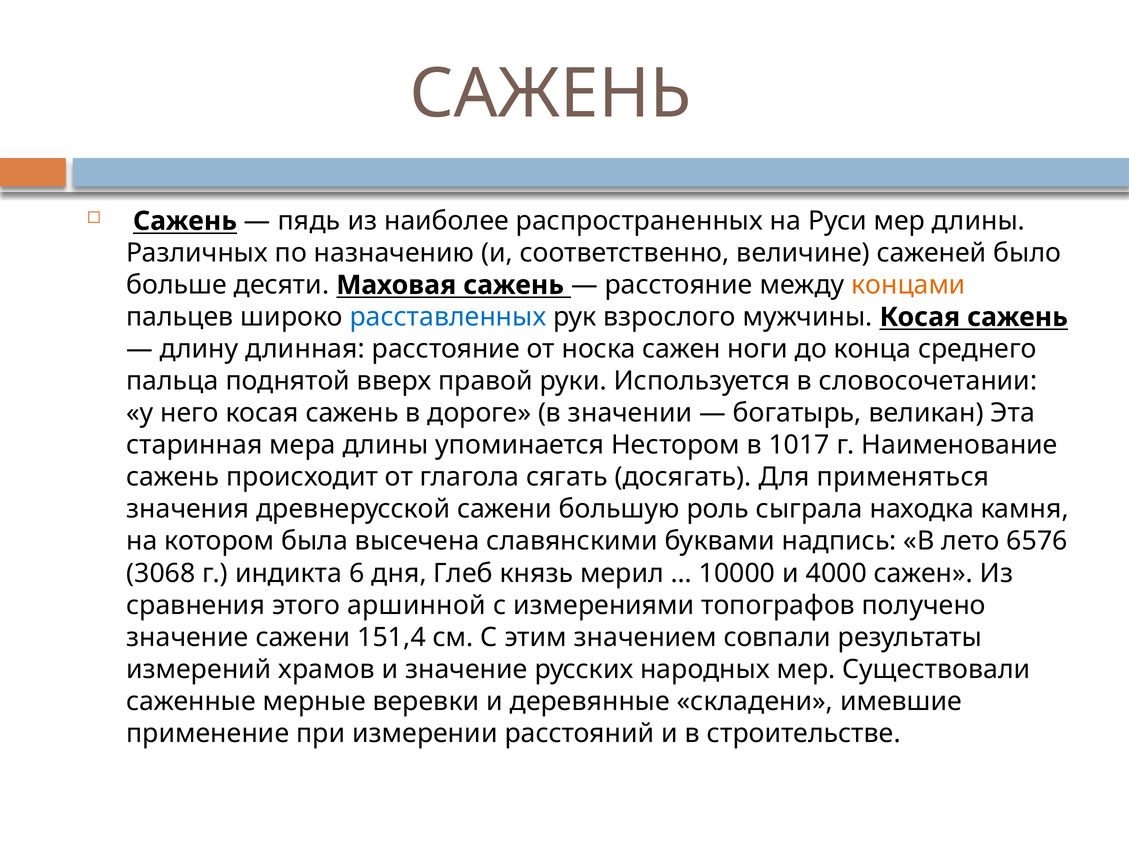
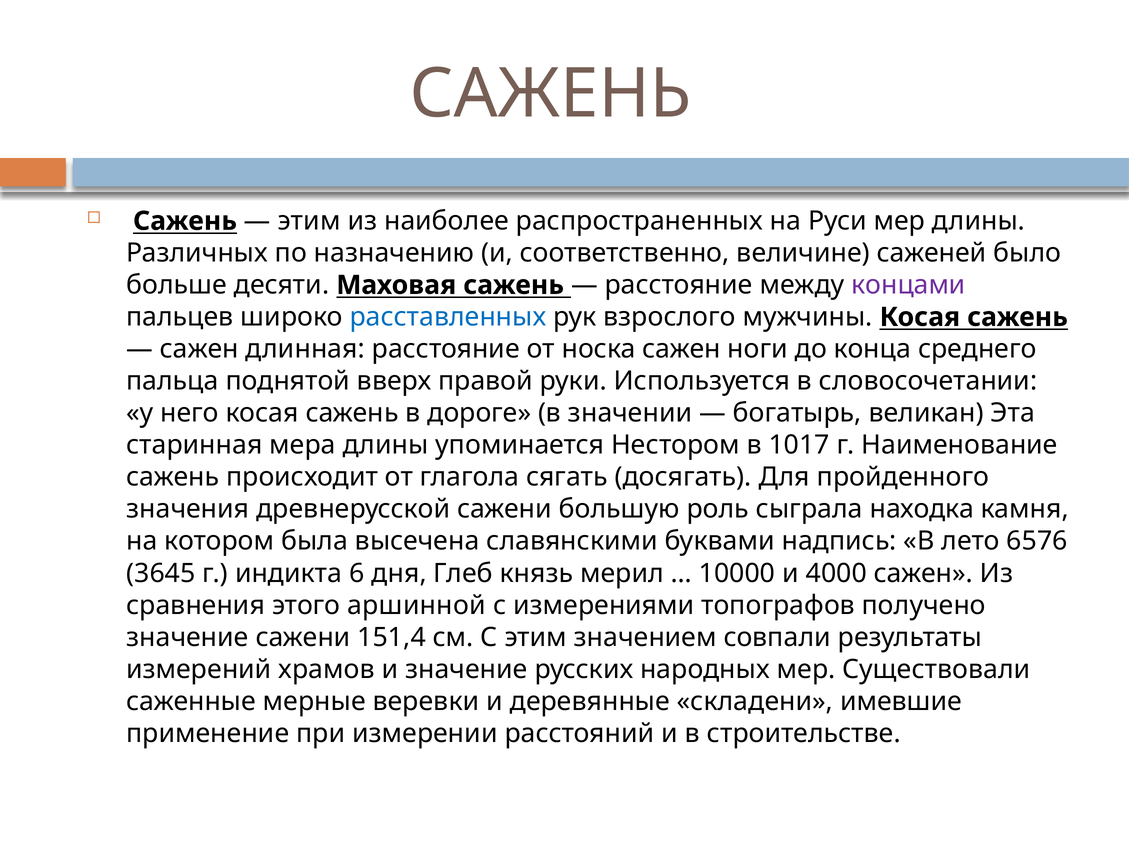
пядь: пядь -> этим (309, 221)
концами colour: orange -> purple (908, 285)
длину: длину -> сажен (199, 349)
применяться: применяться -> пройденного (903, 477)
3068: 3068 -> 3645 (161, 573)
